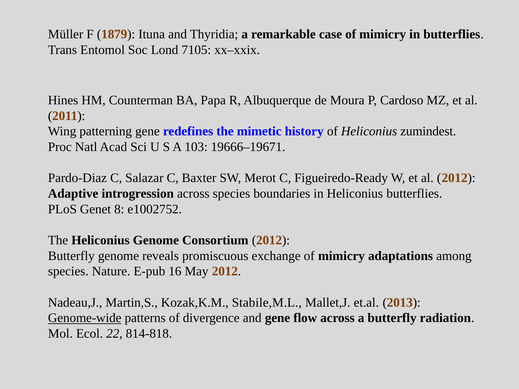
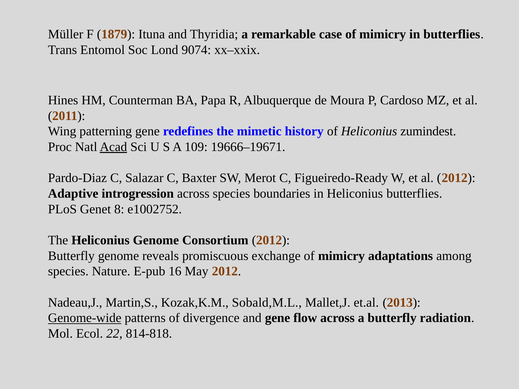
7105: 7105 -> 9074 (196, 50)
Acad underline: none -> present (113, 147)
103: 103 -> 109 (196, 147)
Stabile,M.L: Stabile,M.L -> Sobald,M.L (267, 303)
